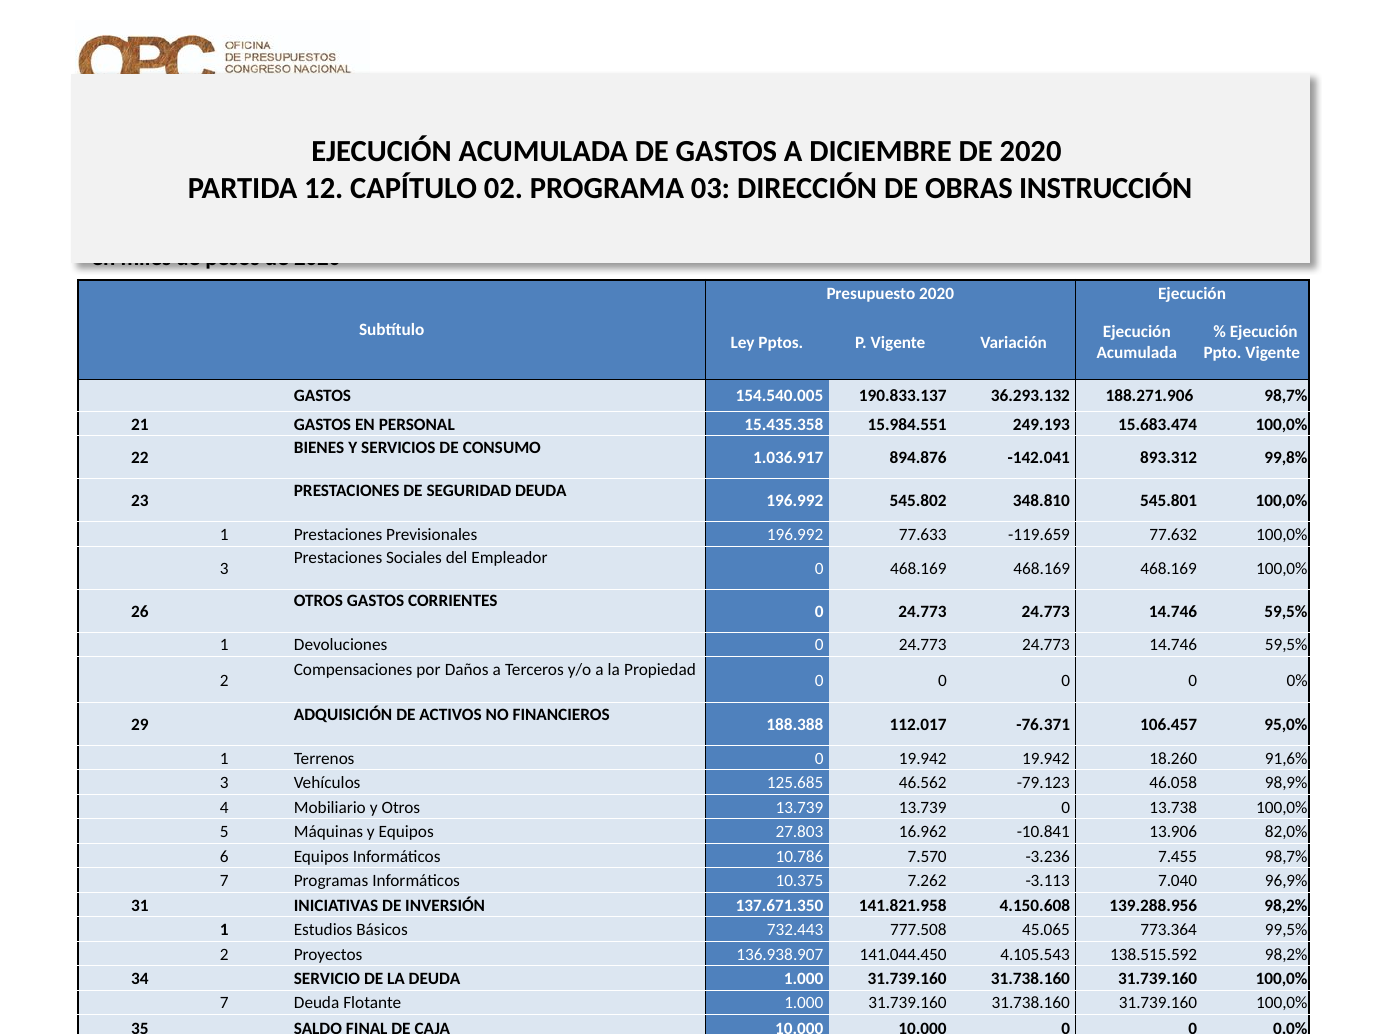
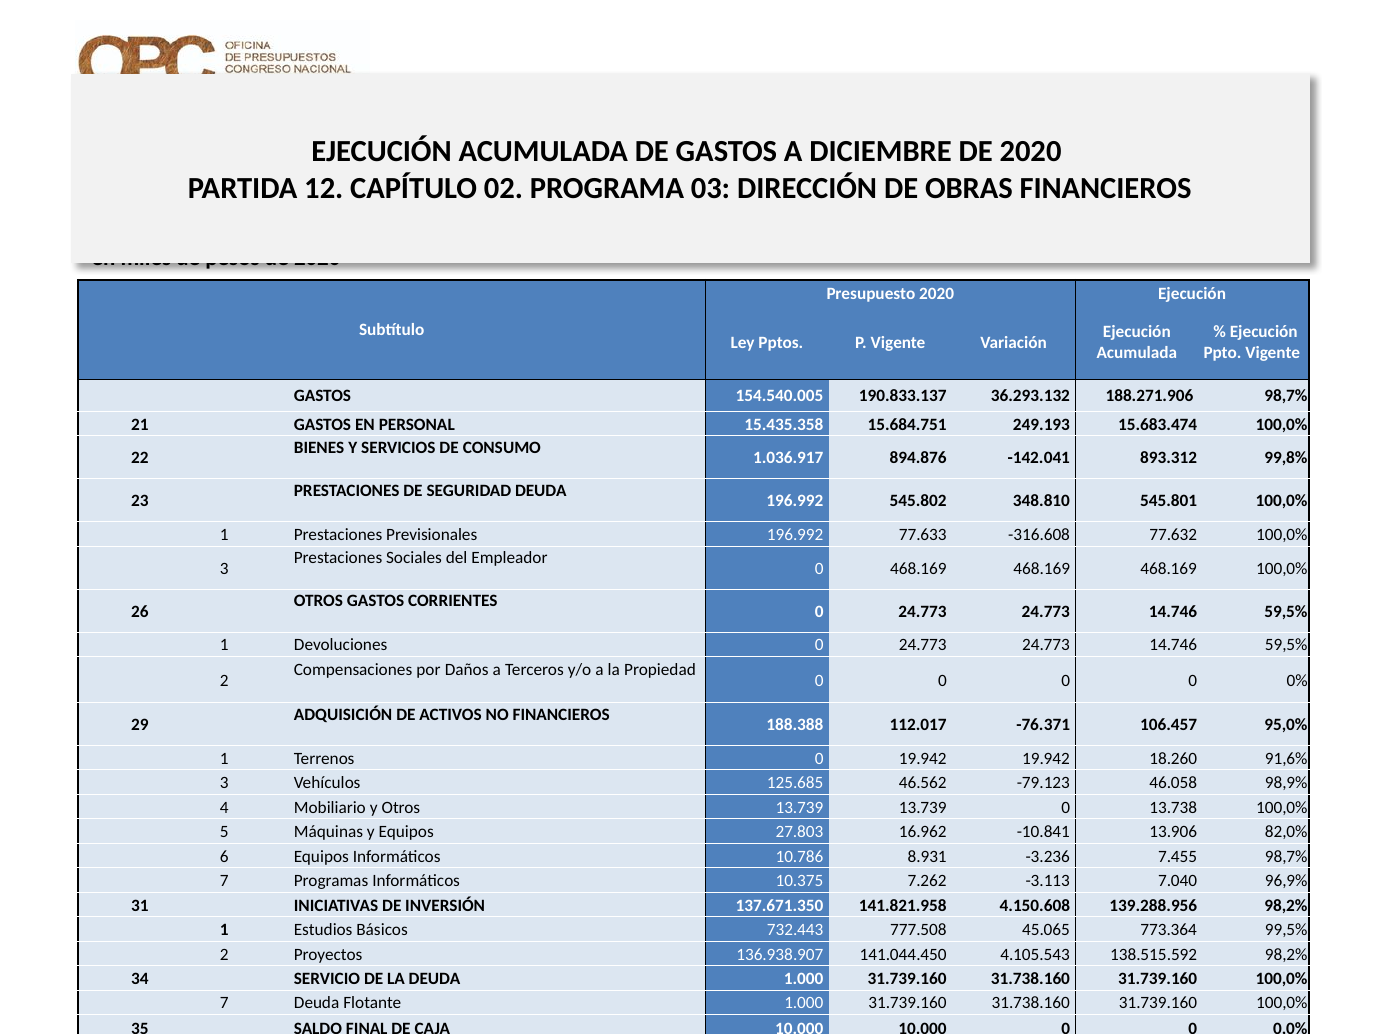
OBRAS INSTRUCCIÓN: INSTRUCCIÓN -> FINANCIEROS (1106, 189)
15.984.551: 15.984.551 -> 15.684.751 (907, 424)
-119.659: -119.659 -> -316.608 (1039, 534)
7.570: 7.570 -> 8.931 (927, 856)
